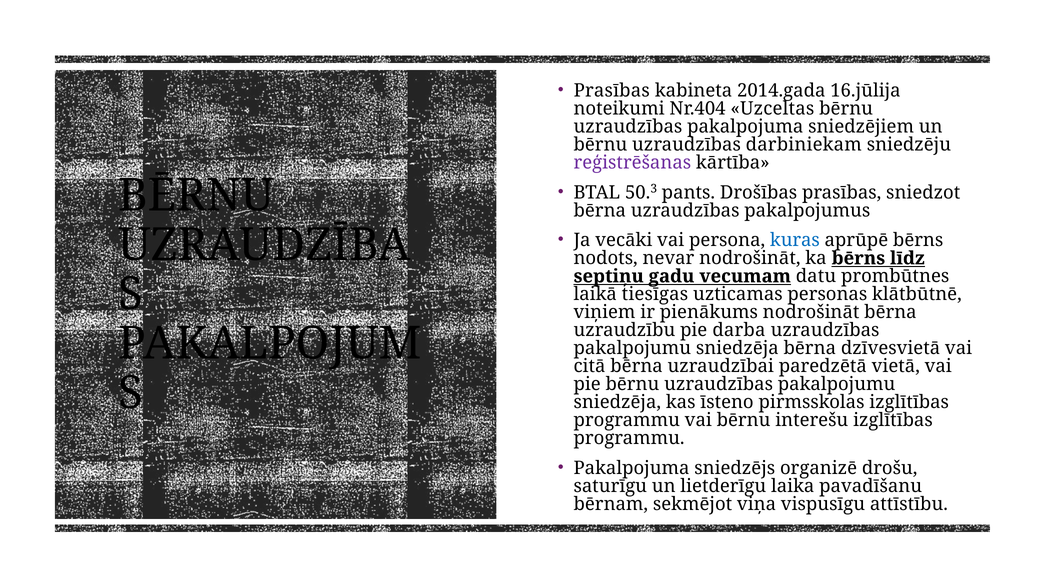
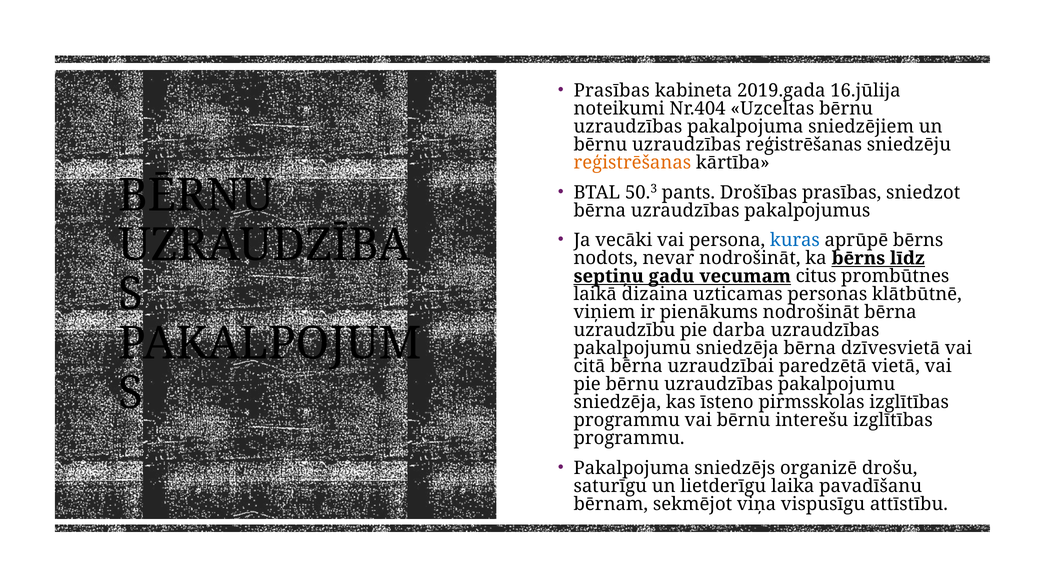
2014.gada: 2014.gada -> 2019.gada (781, 91)
uzraudzības darbiniekam: darbiniekam -> reģistrēšanas (804, 145)
reģistrēšanas colour: purple -> orange (632, 163)
datu: datu -> citus (816, 276)
tiesīgas: tiesīgas -> dizaina (655, 294)
